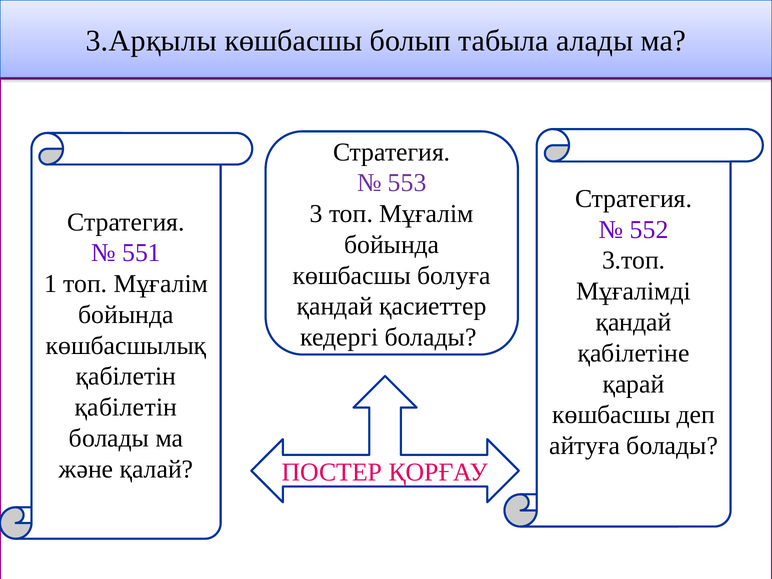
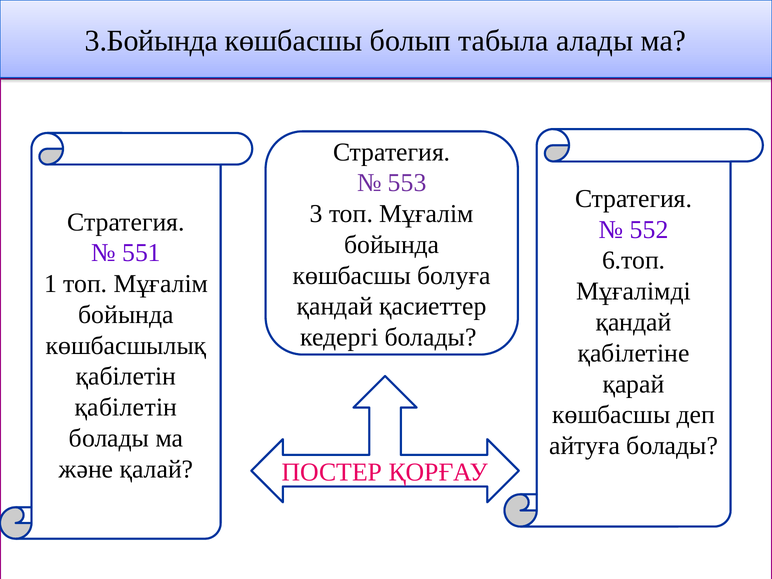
3.Арқылы: 3.Арқылы -> 3.Бойында (151, 41)
3.топ: 3.топ -> 6.топ (634, 260)
